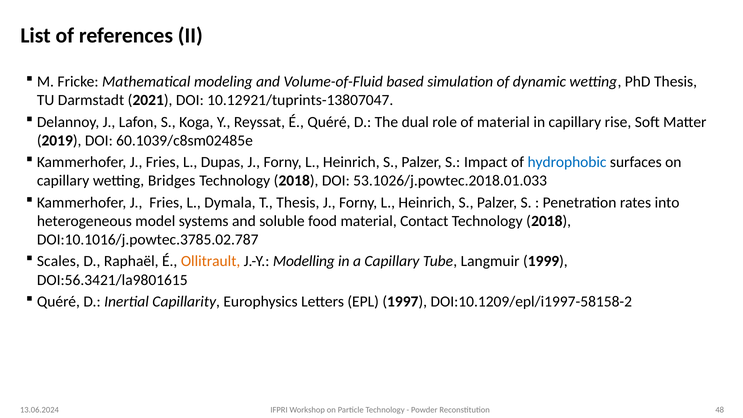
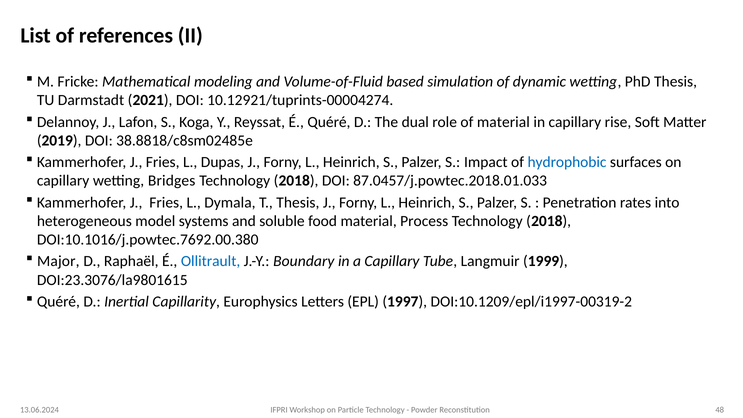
10.12921/tuprints-13807047: 10.12921/tuprints-13807047 -> 10.12921/tuprints-00004274 (300, 100)
60.1039/c8sm02485e: 60.1039/c8sm02485e -> 38.8818/c8sm02485e (185, 141)
53.1026/j.powtec.2018.01.033: 53.1026/j.powtec.2018.01.033 -> 87.0457/j.powtec.2018.01.033 (450, 181)
Contact: Contact -> Process (424, 221)
DOI:10.1016/j.powtec.3785.02.787: DOI:10.1016/j.powtec.3785.02.787 -> DOI:10.1016/j.powtec.7692.00.380 (148, 240)
Scales: Scales -> Major (58, 261)
Ollitrault colour: orange -> blue (211, 261)
Modelling: Modelling -> Boundary (304, 261)
DOI:56.3421/la9801615: DOI:56.3421/la9801615 -> DOI:23.3076/la9801615 (112, 280)
DOI:10.1209/epl/i1997-58158-2: DOI:10.1209/epl/i1997-58158-2 -> DOI:10.1209/epl/i1997-00319-2 (531, 302)
